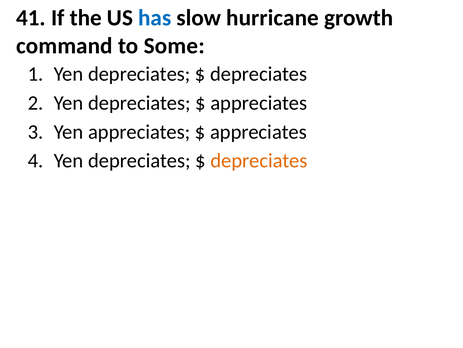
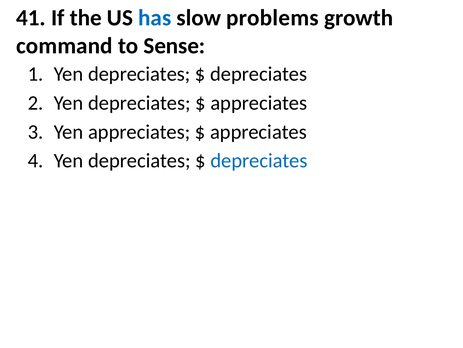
hurricane: hurricane -> problems (272, 18)
Some: Some -> Sense (174, 46)
depreciates colour: orange -> blue (259, 161)
